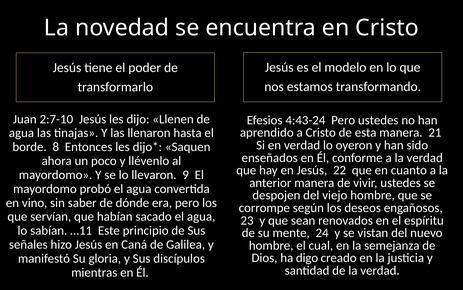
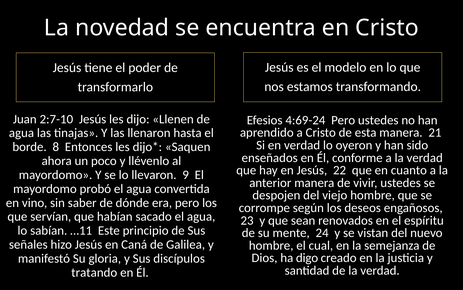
4:43-24: 4:43-24 -> 4:69-24 (305, 120)
mientras: mientras -> tratando (94, 272)
